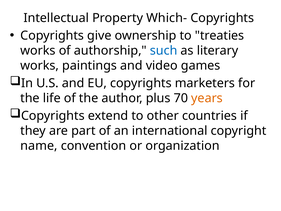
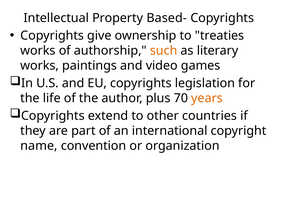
Which-: Which- -> Based- (167, 18)
such colour: blue -> orange (164, 51)
marketers: marketers -> legislation (205, 83)
